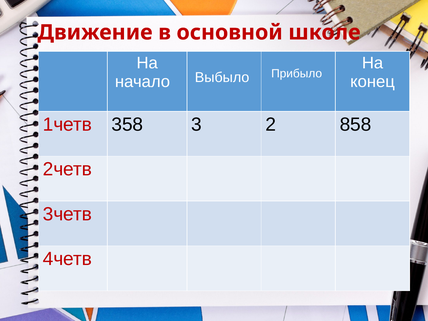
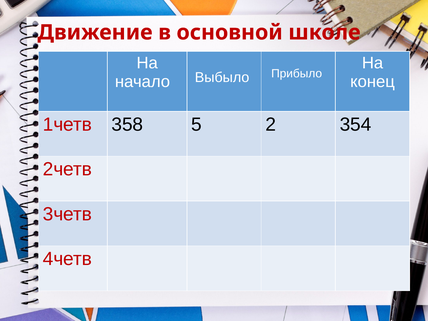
3: 3 -> 5 (197, 124)
858: 858 -> 354 (356, 124)
